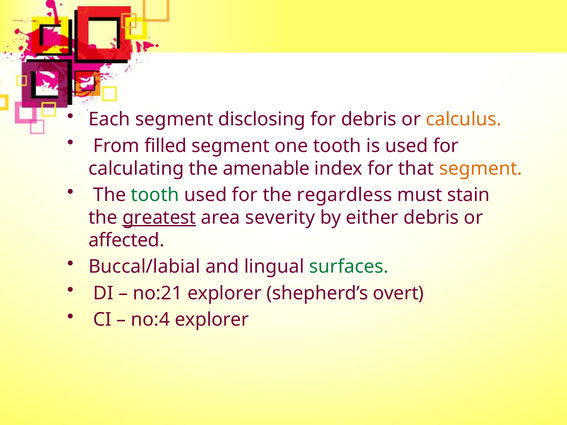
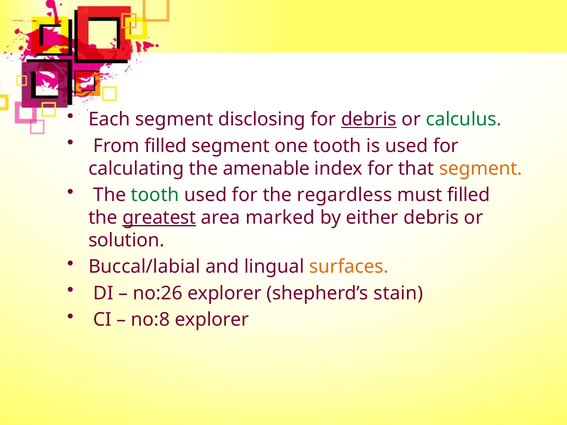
debris underline: none -> present (369, 119)
calculus colour: orange -> green (464, 119)
must stain: stain -> filled (469, 195)
severity: severity -> marked (280, 218)
affected: affected -> solution (126, 240)
surfaces colour: green -> orange (349, 267)
no:21: no:21 -> no:26 (158, 293)
overt: overt -> stain (398, 293)
no:4: no:4 -> no:8 (150, 320)
